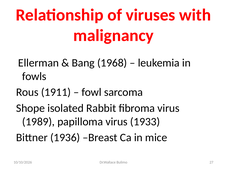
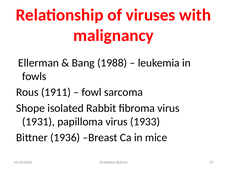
1968: 1968 -> 1988 (112, 63)
1989: 1989 -> 1931 (38, 122)
